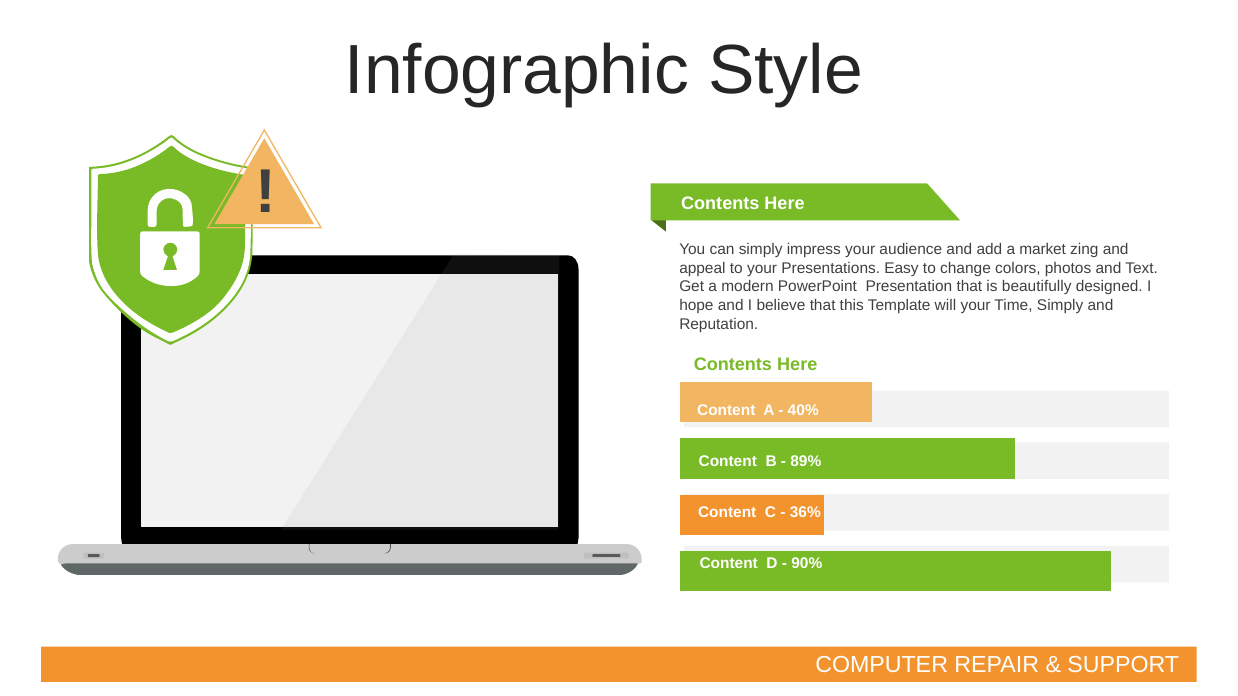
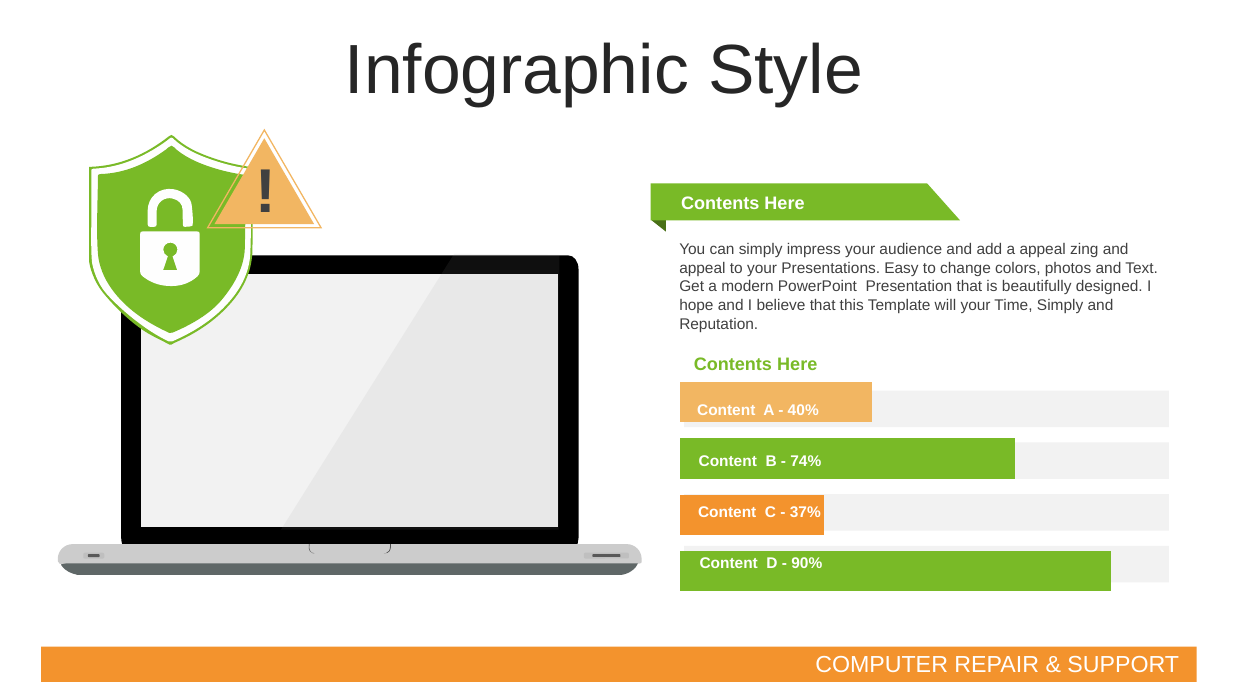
a market: market -> appeal (1043, 250)
89%: 89% -> 74% (806, 462)
36%: 36% -> 37% (805, 512)
